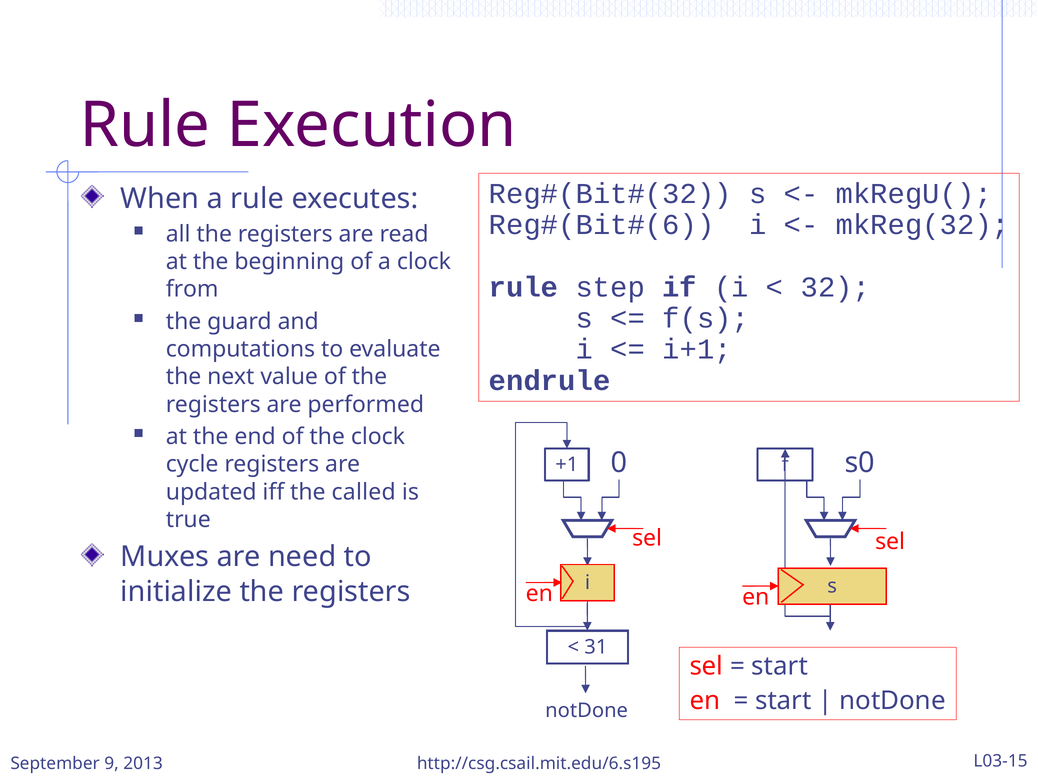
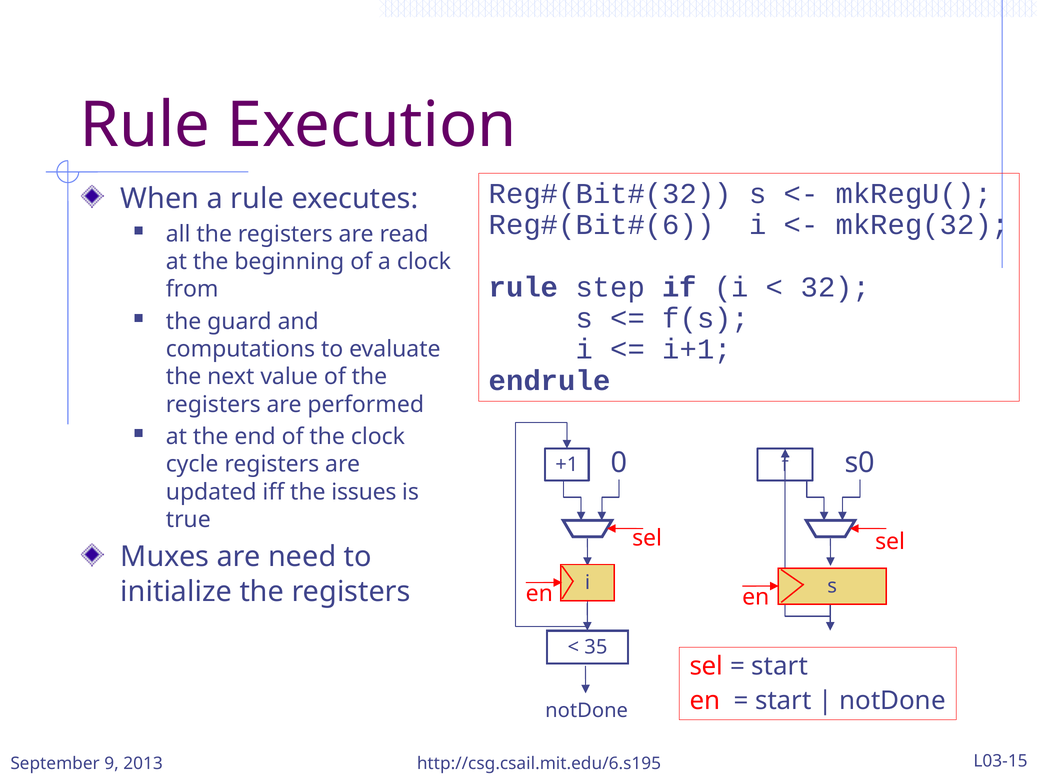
called: called -> issues (364, 492)
31: 31 -> 35 (596, 647)
